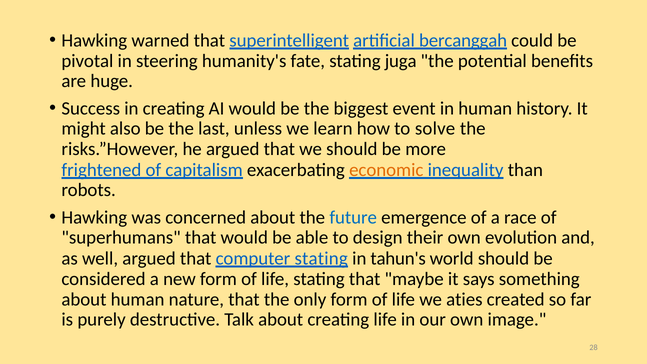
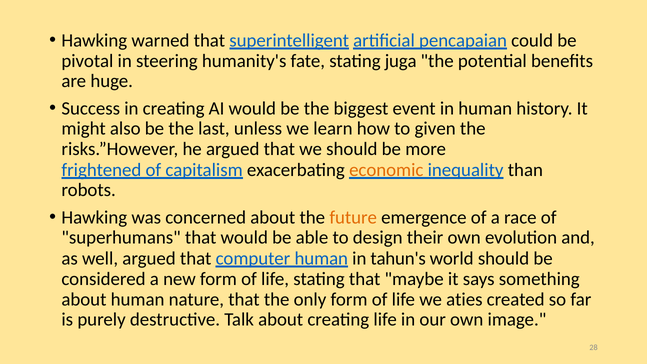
bercanggah: bercanggah -> pencapaian (463, 40)
solve: solve -> given (435, 129)
future colour: blue -> orange (353, 217)
computer stating: stating -> human (321, 258)
